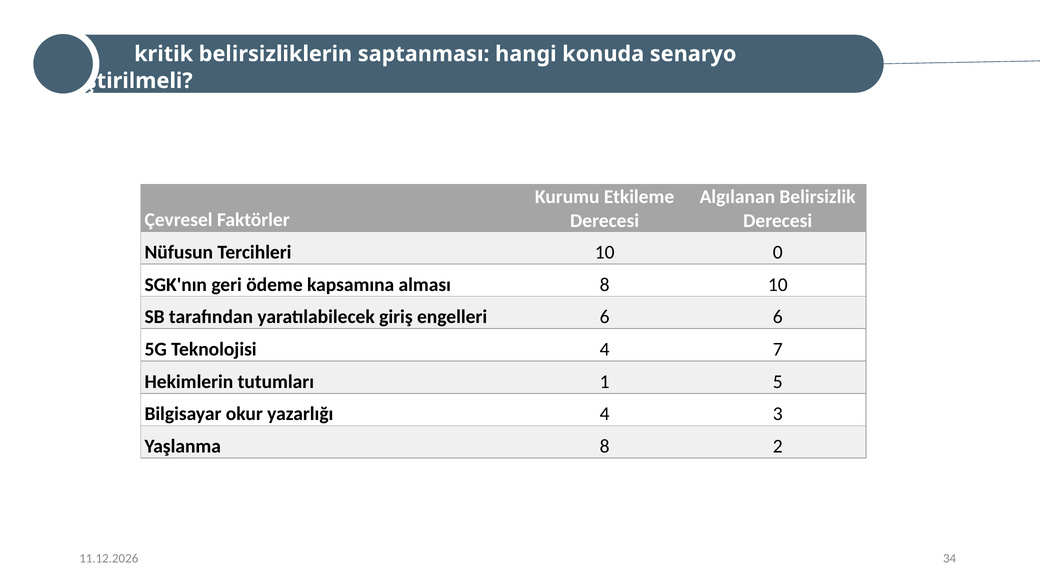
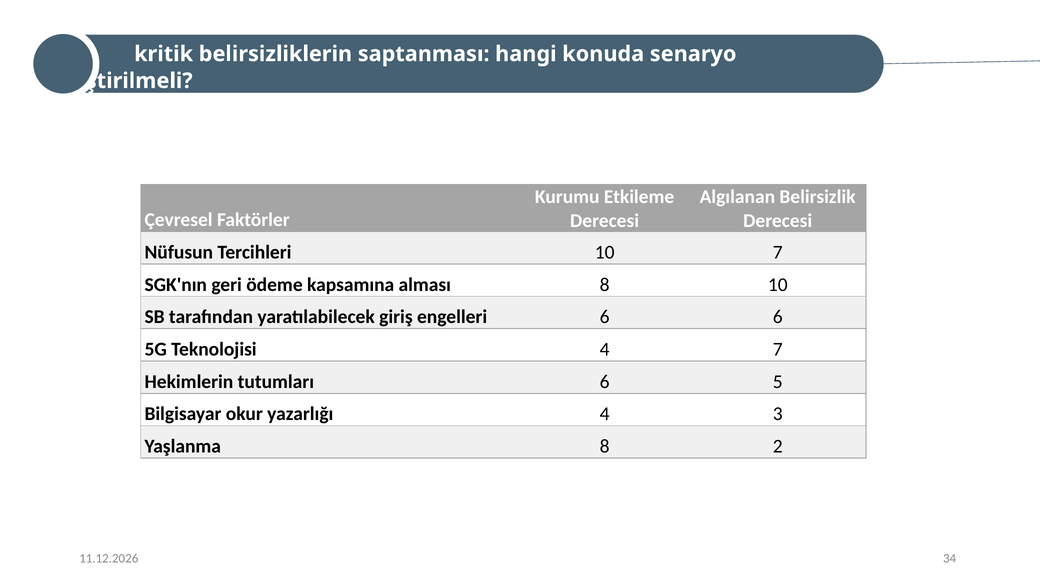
10 0: 0 -> 7 (778, 252)
tutumları 1: 1 -> 6 (605, 382)
